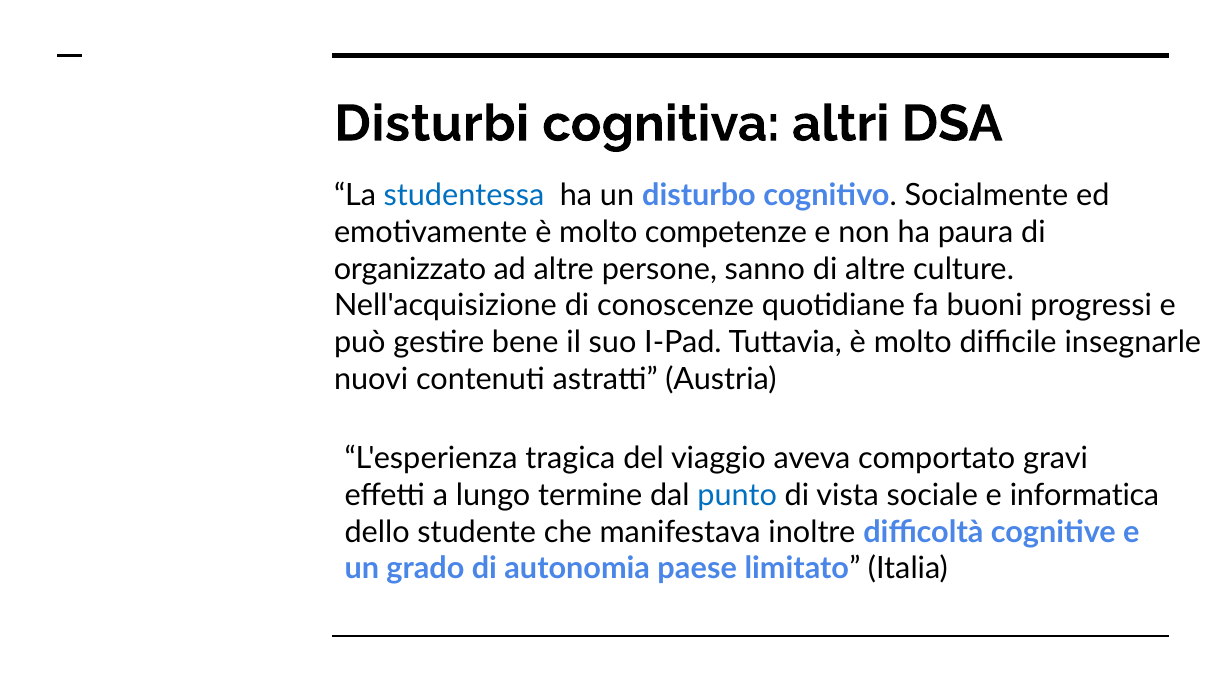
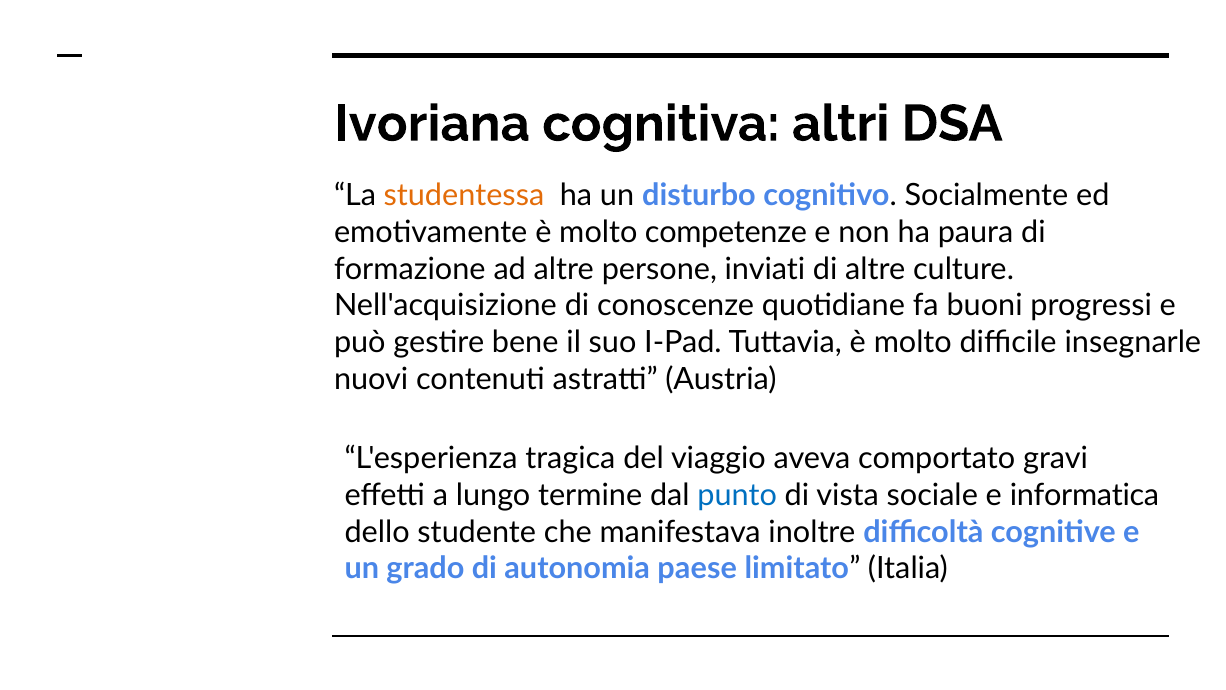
Disturbi: Disturbi -> Ivoriana (432, 124)
studentessa colour: blue -> orange (464, 195)
organizzato: organizzato -> formazione (410, 269)
sanno: sanno -> inviati (765, 269)
